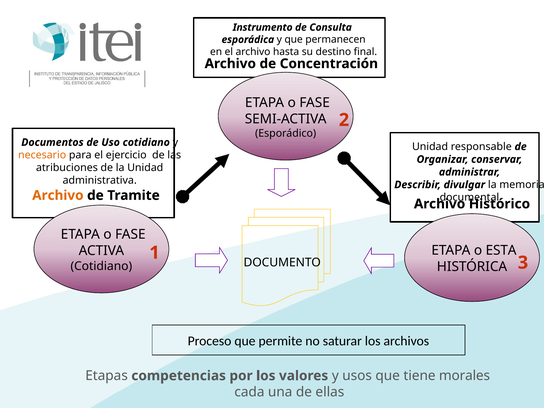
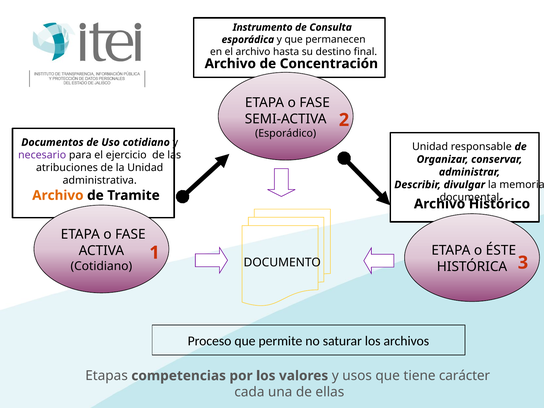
necesario colour: orange -> purple (42, 155)
ESTA: ESTA -> ÉSTE (501, 250)
morales: morales -> carácter (465, 376)
